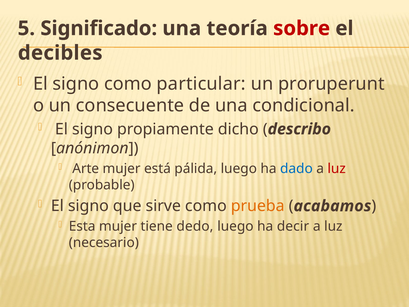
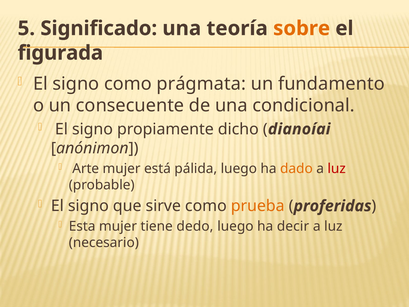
sobre colour: red -> orange (302, 28)
decibles: decibles -> figurada (60, 53)
particular: particular -> prágmata (201, 84)
proruperunt: proruperunt -> fundamento (331, 84)
describo: describo -> dianoíai (299, 129)
dado colour: blue -> orange (296, 168)
acabamos: acabamos -> proferidas (333, 206)
